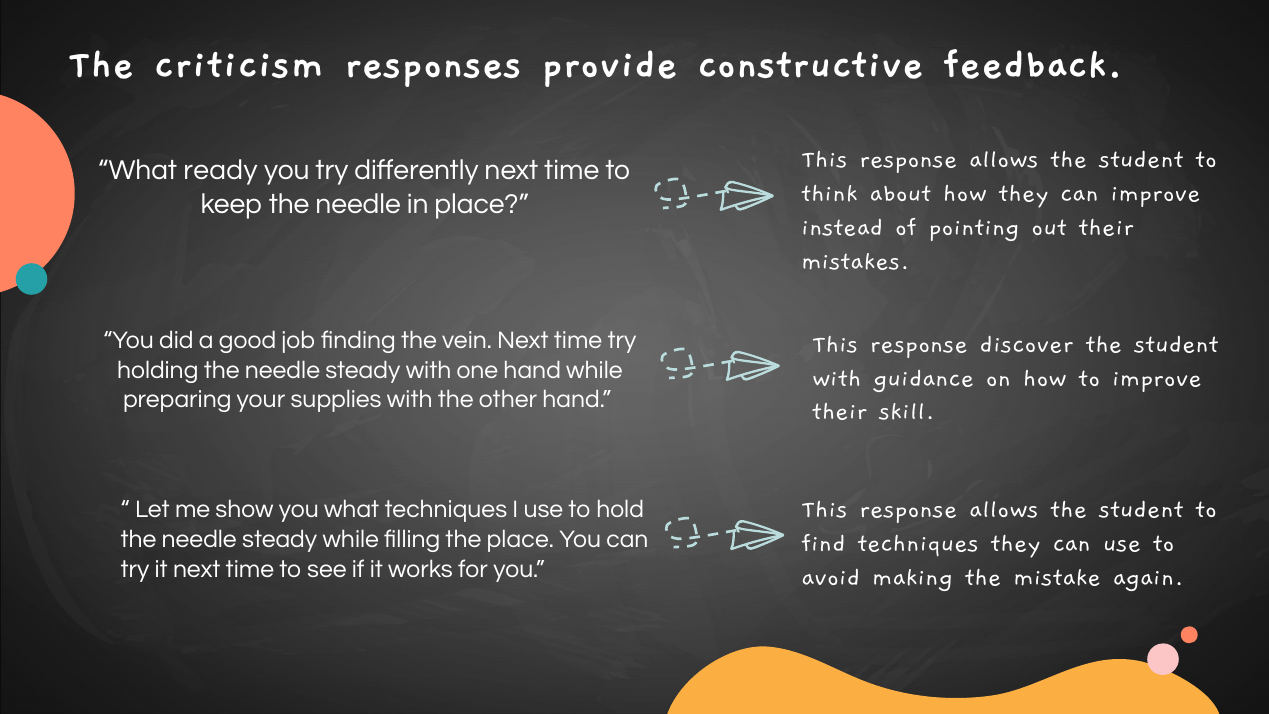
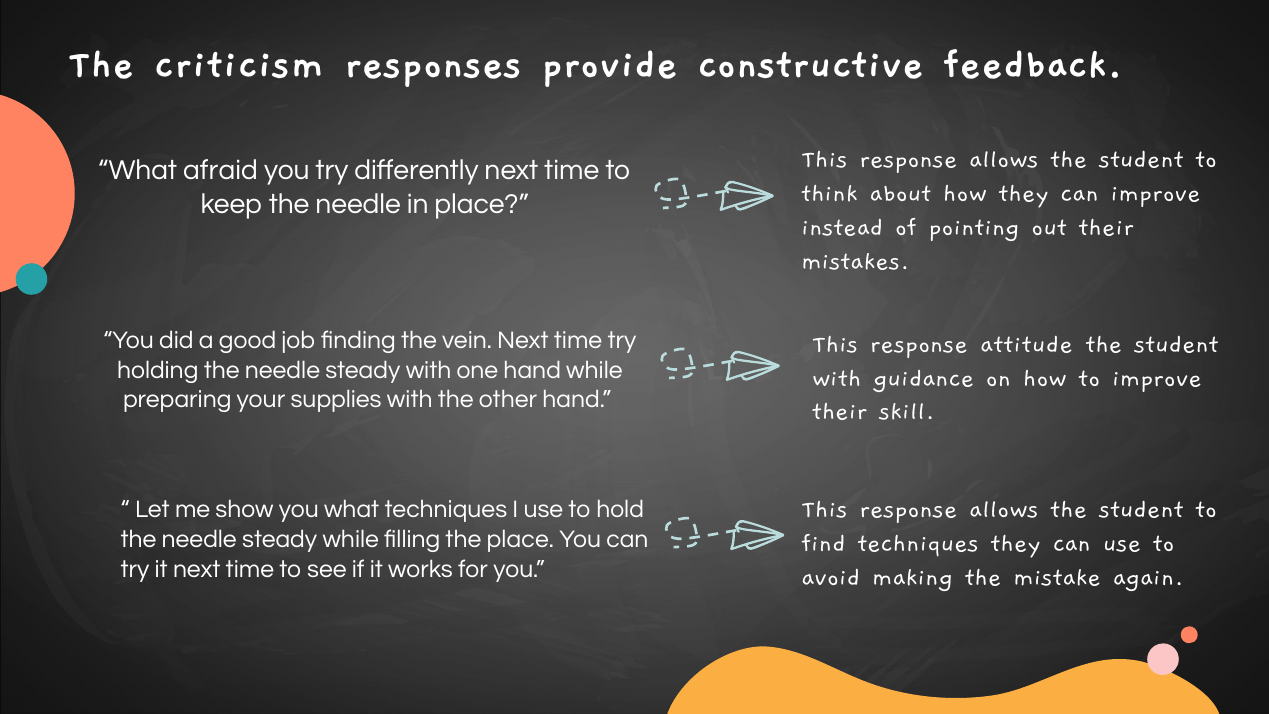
ready: ready -> afraid (221, 170)
discover: discover -> attitude (1027, 343)
